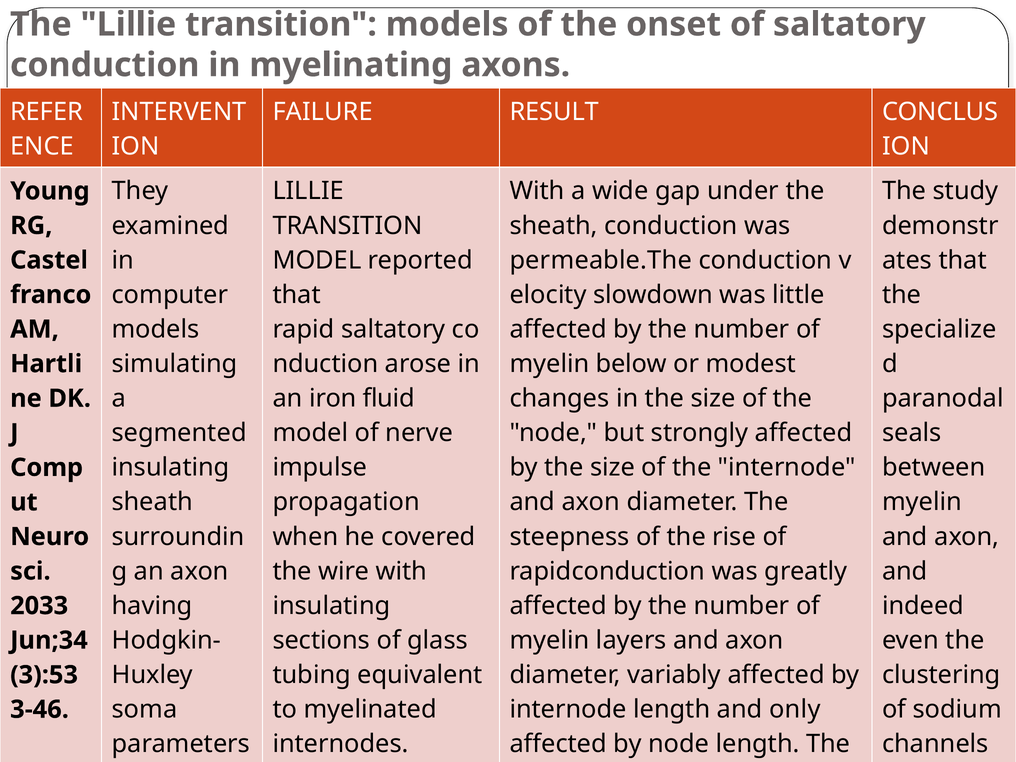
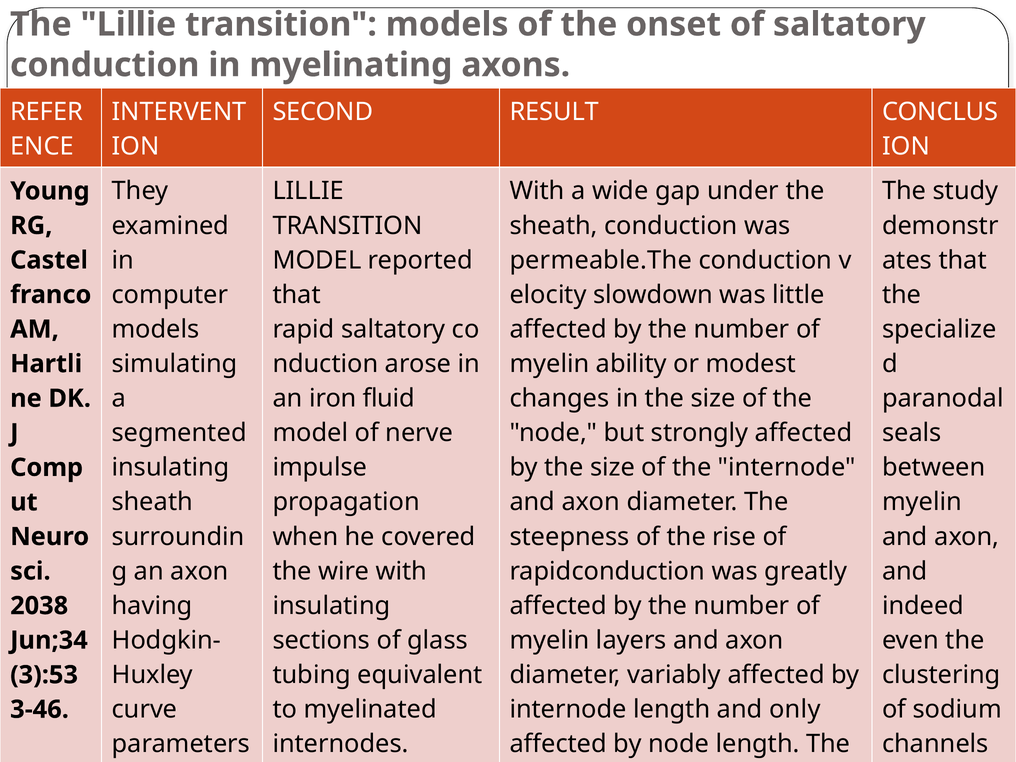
FAILURE: FAILURE -> SECOND (323, 112)
below: below -> ability (631, 364)
2033: 2033 -> 2038 (39, 606)
soma: soma -> curve (145, 709)
